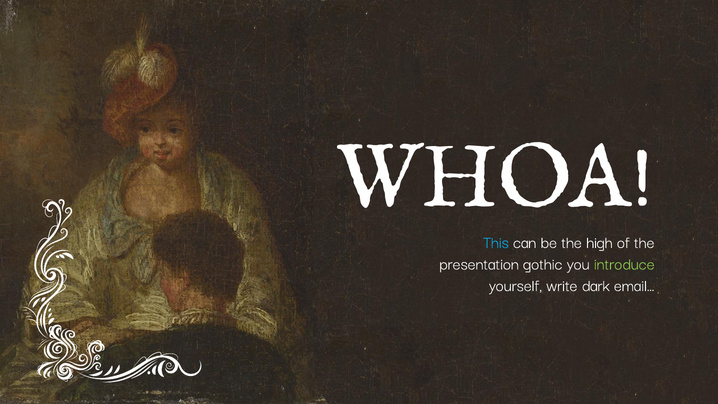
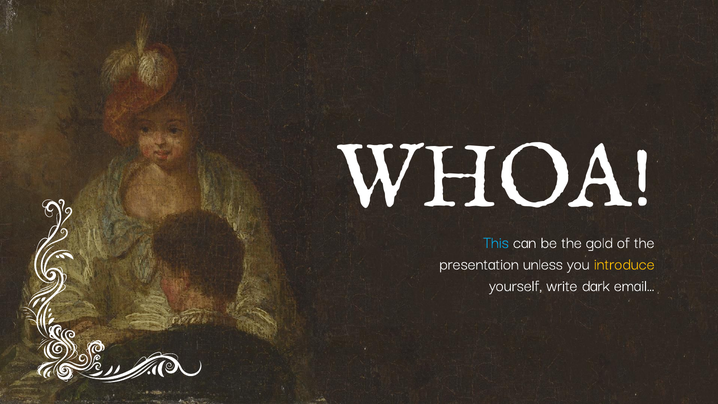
high: high -> gold (600, 242)
gothic: gothic -> unless (543, 263)
introduce colour: light green -> yellow (624, 263)
